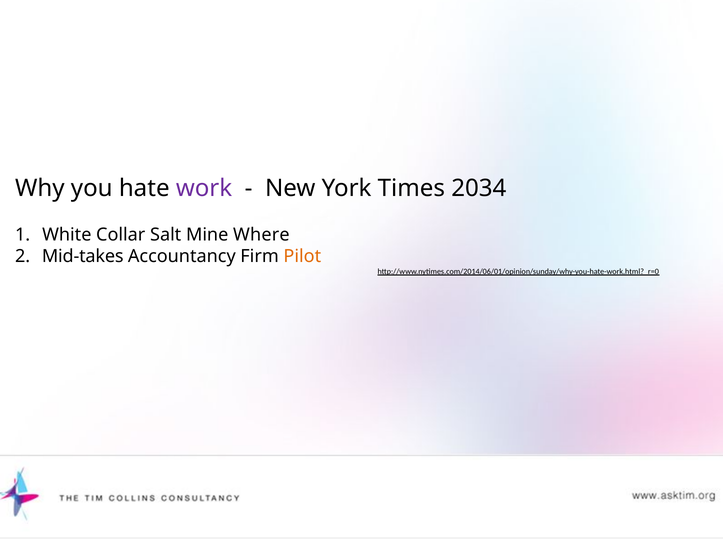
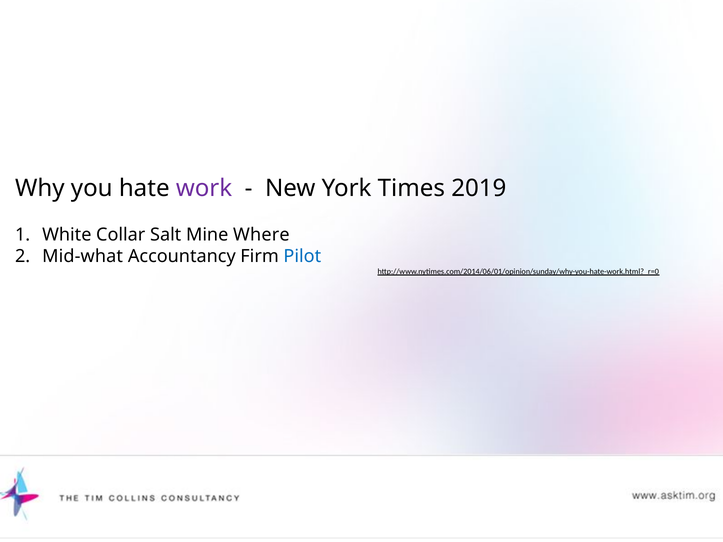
2034: 2034 -> 2019 (479, 188)
Mid-takes: Mid-takes -> Mid-what (83, 257)
Pilot colour: orange -> blue (302, 257)
